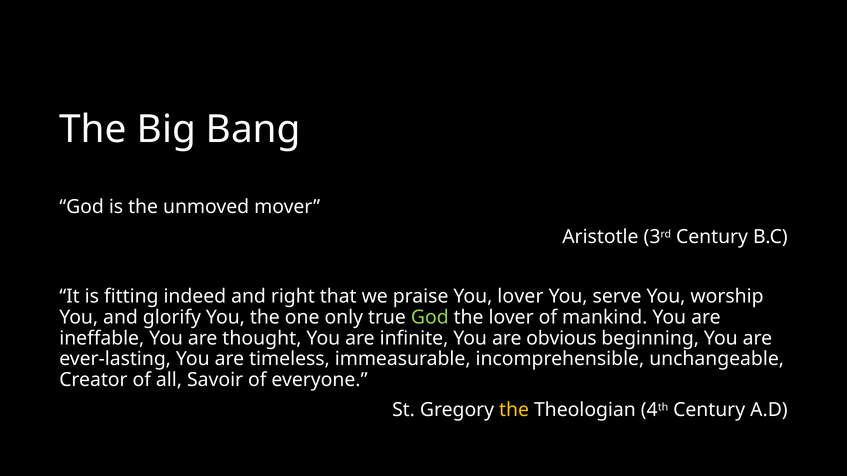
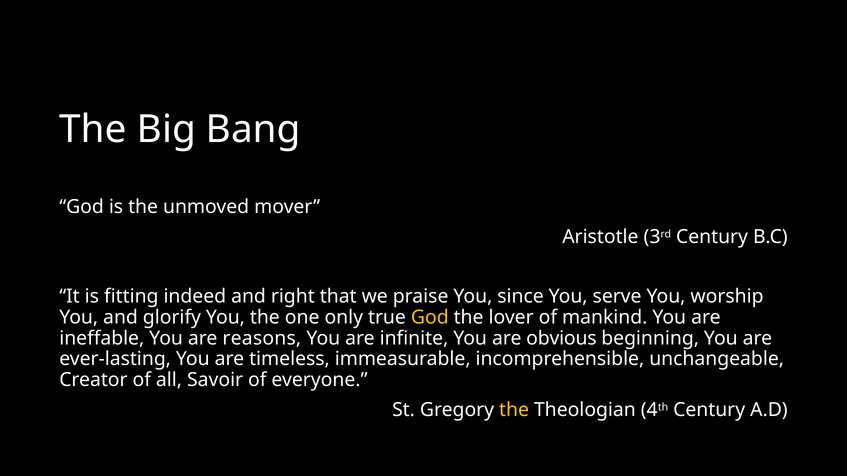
You lover: lover -> since (521, 297)
God colour: light green -> yellow (430, 317)
thought: thought -> reasons (262, 338)
